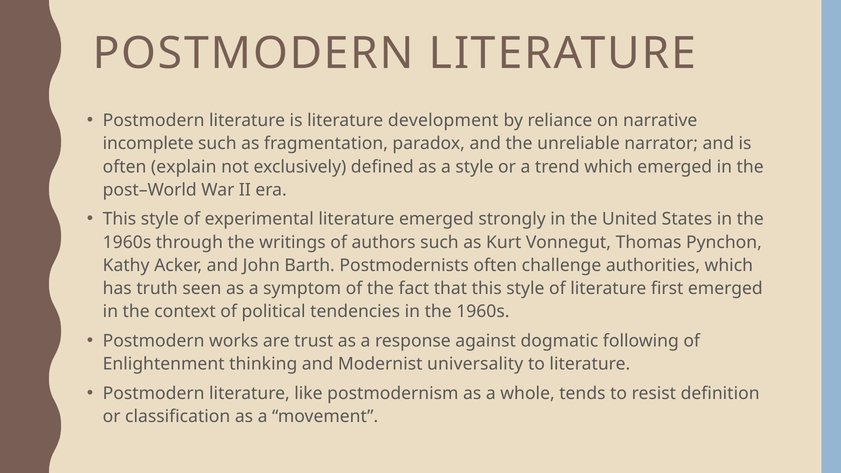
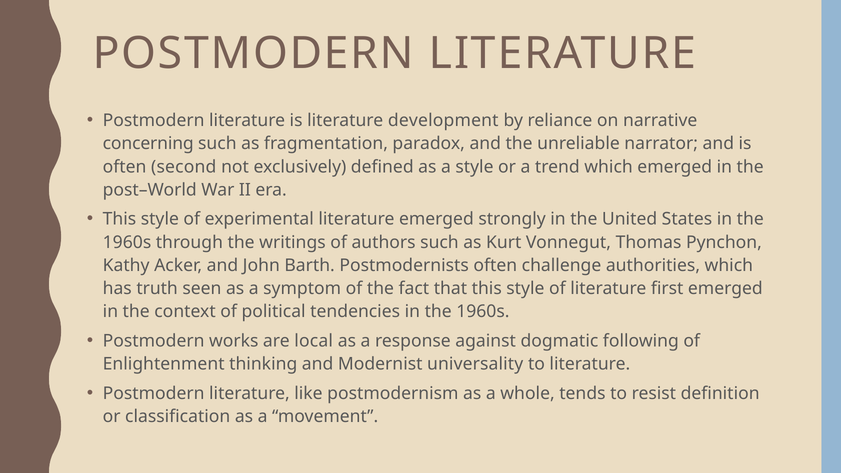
incomplete: incomplete -> concerning (148, 144)
explain: explain -> second (184, 167)
trust: trust -> local (314, 341)
